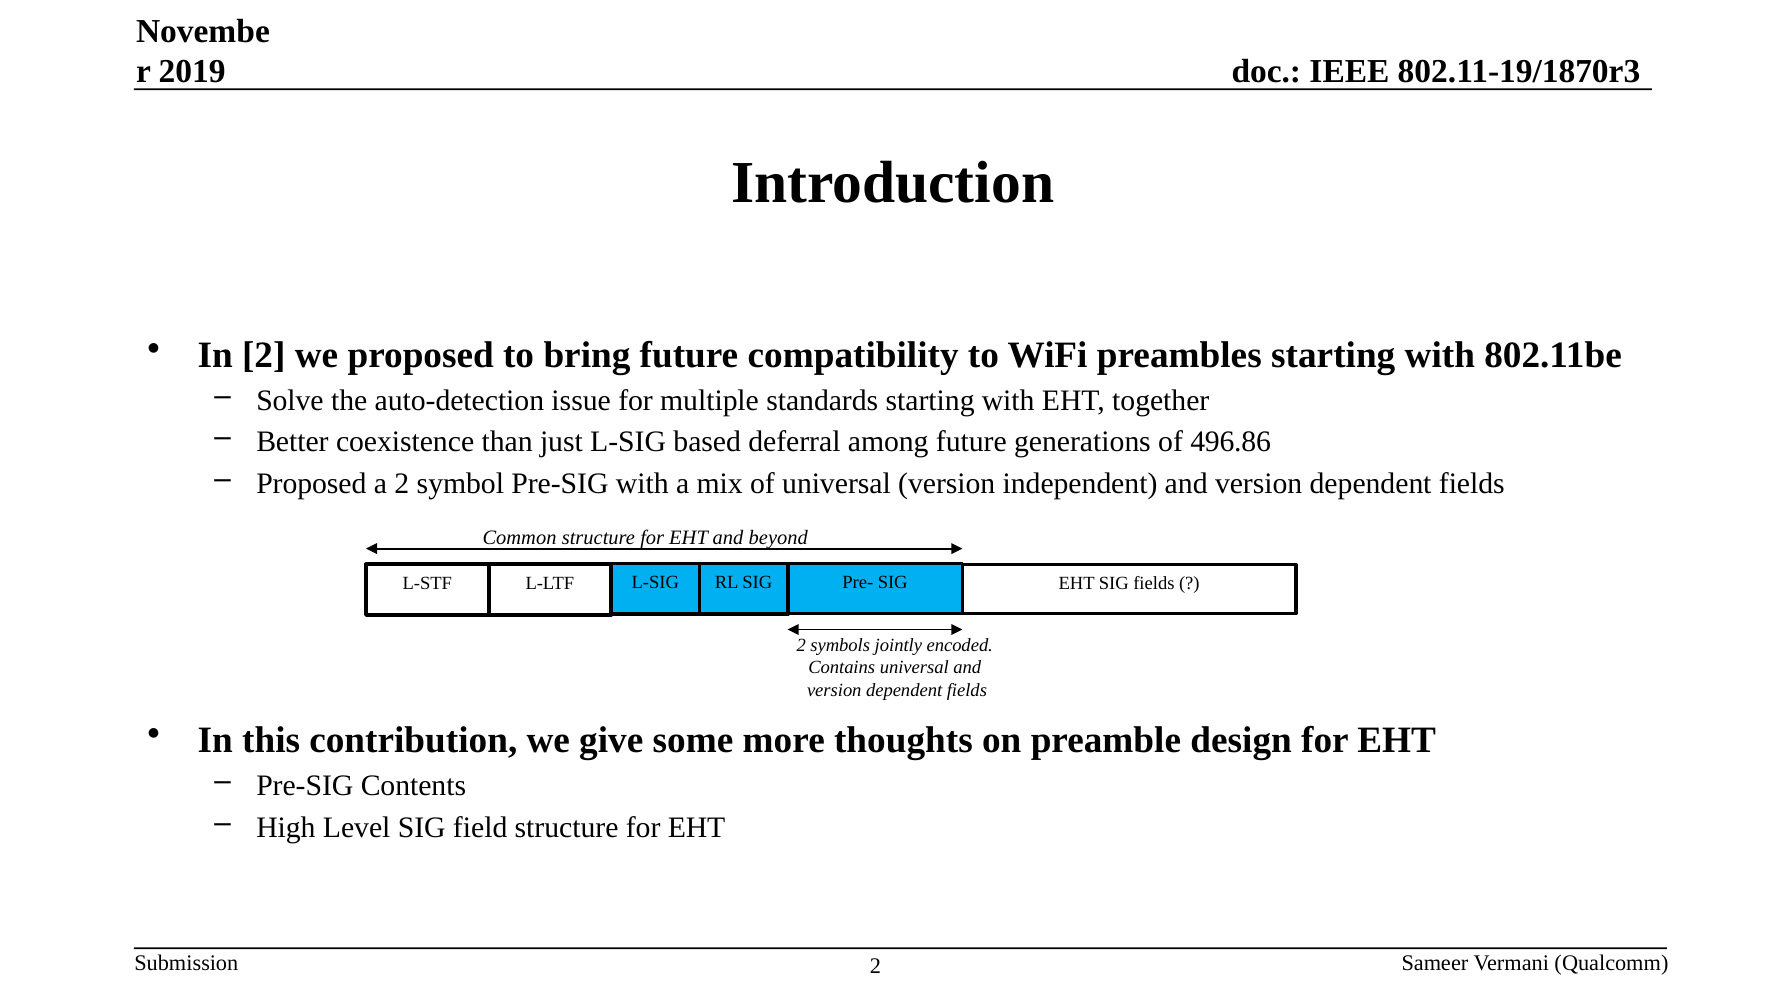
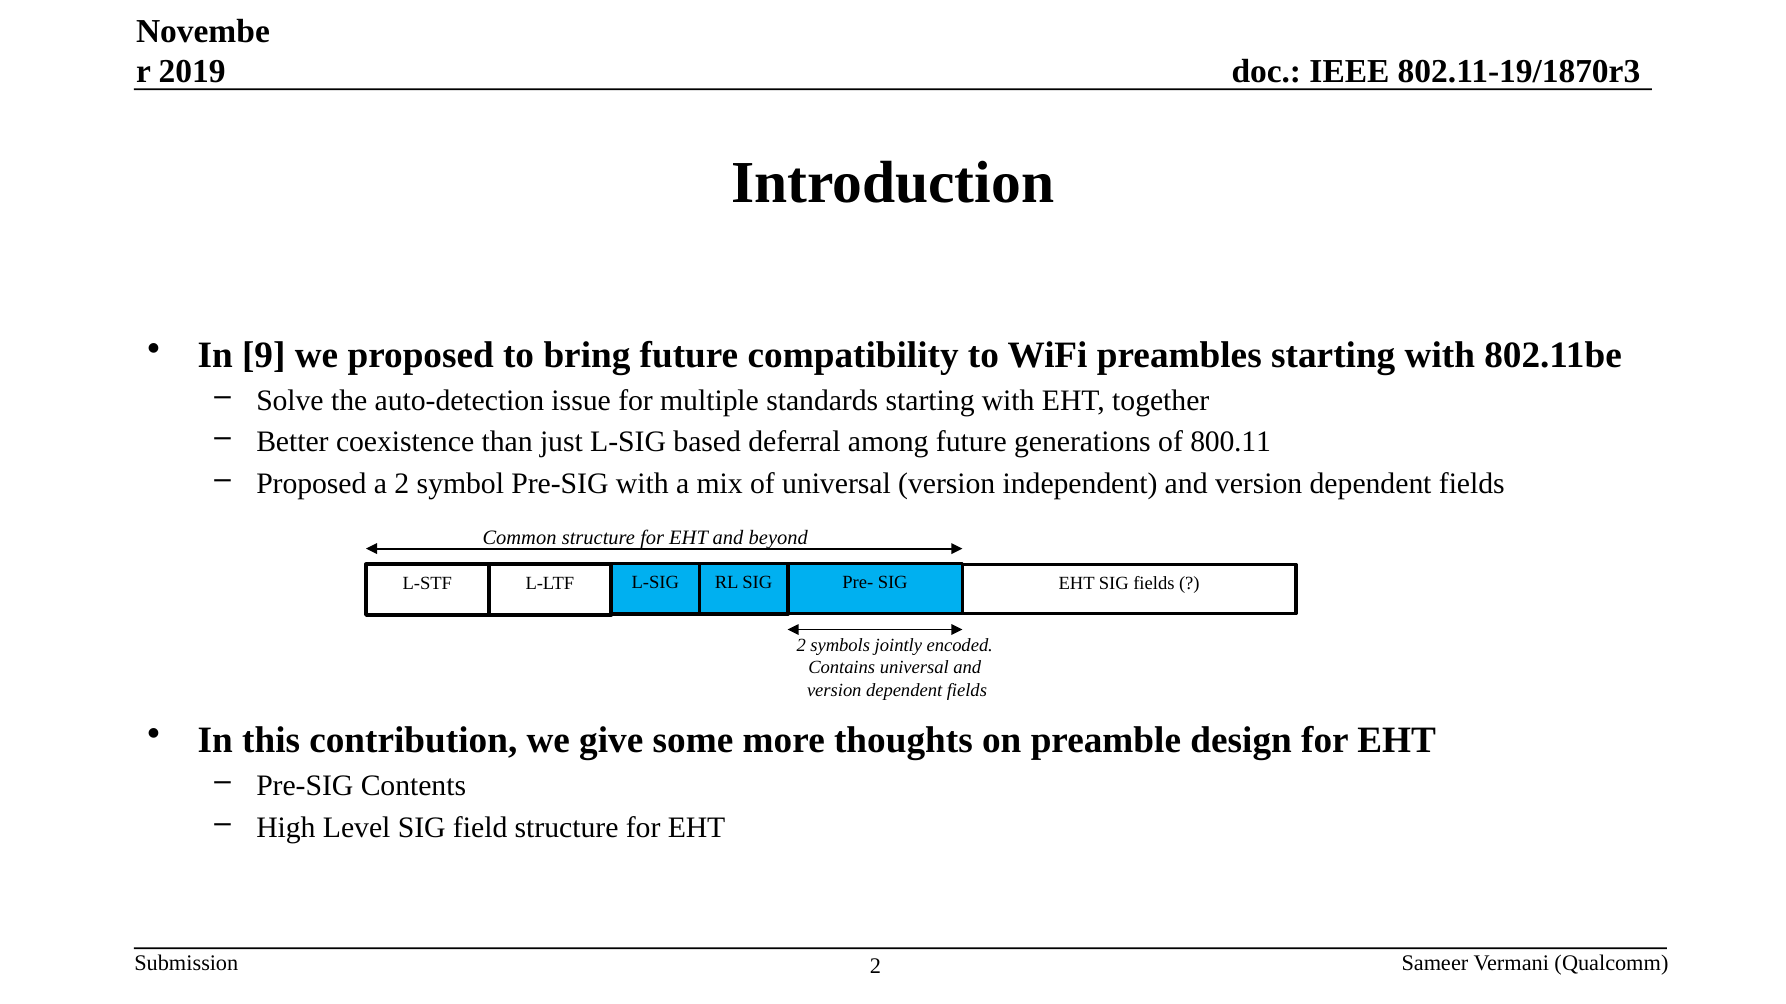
In 2: 2 -> 9 (264, 355)
496.86: 496.86 -> 800.11 (1231, 442)
